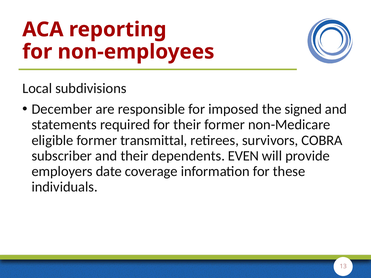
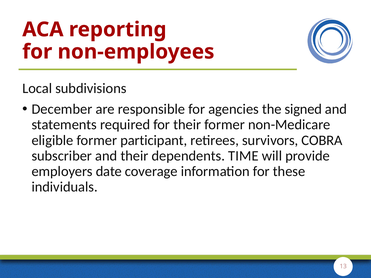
imposed: imposed -> agencies (234, 109)
transmittal: transmittal -> participant (154, 140)
EVEN: EVEN -> TIME (243, 156)
